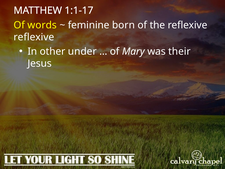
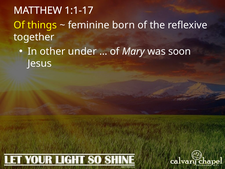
words: words -> things (42, 25)
reflexive: reflexive -> together (34, 37)
their: their -> soon (180, 51)
